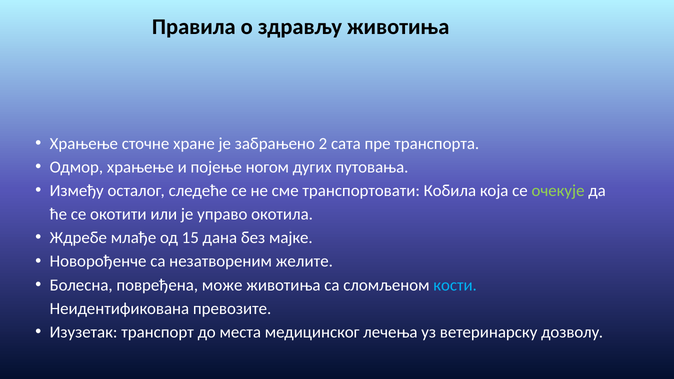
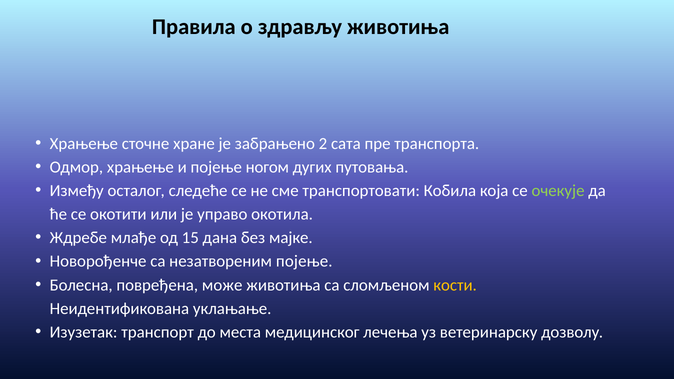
незатвореним желите: желите -> појење (304, 261)
кости colour: light blue -> yellow (455, 285)
превозите: превозите -> уклањање (232, 309)
